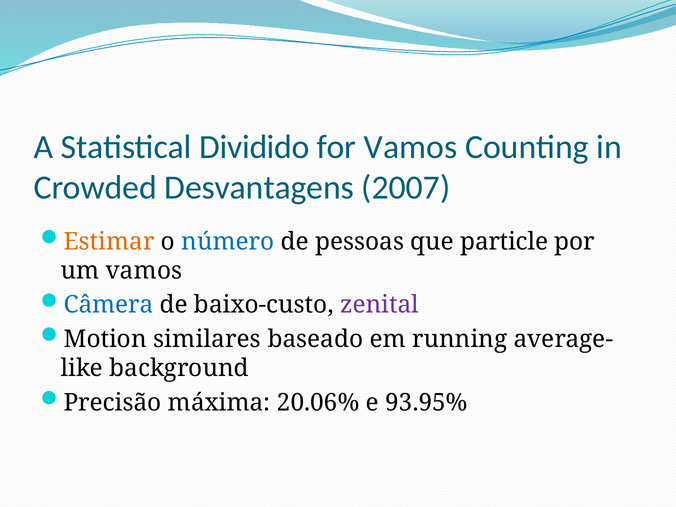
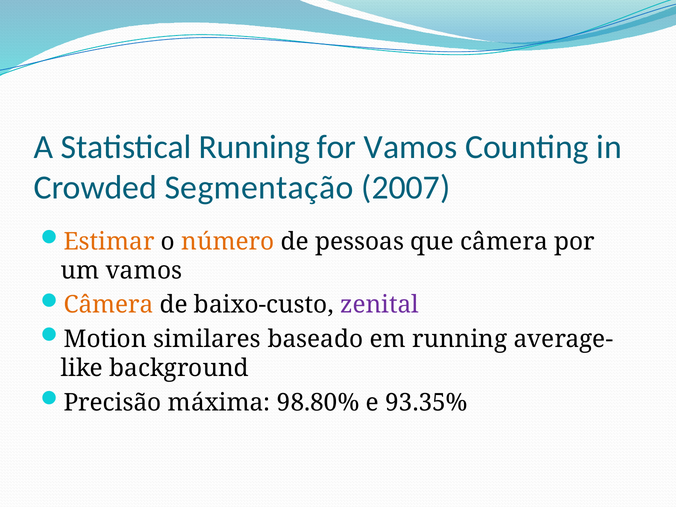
Statistical Dividido: Dividido -> Running (254, 147)
Desvantagens: Desvantagens -> Segmentação (259, 188)
número colour: blue -> orange (228, 241)
que particle: particle -> câmera (504, 241)
Câmera colour: blue -> orange (108, 305)
20.06%: 20.06% -> 98.80% (318, 402)
93.95%: 93.95% -> 93.35% (426, 402)
